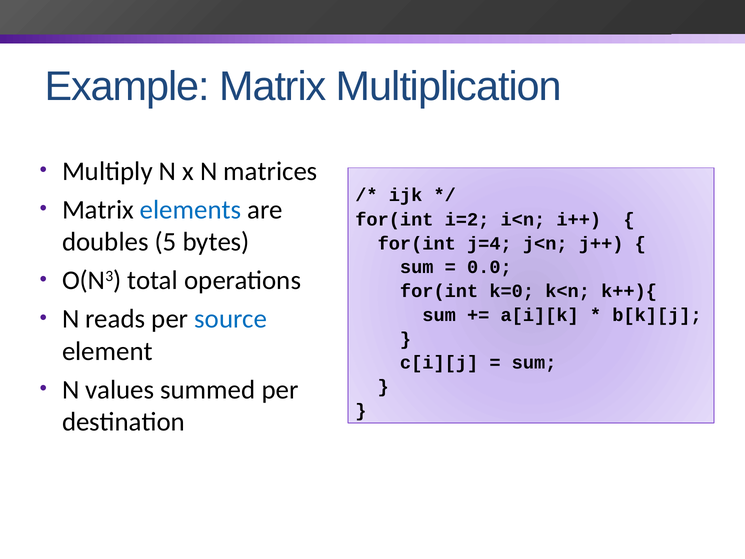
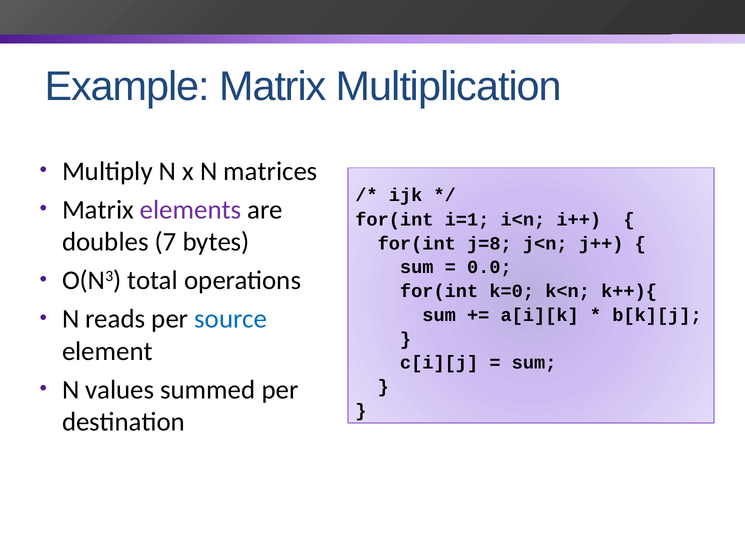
elements colour: blue -> purple (191, 210)
i=2: i=2 -> i=1 (467, 220)
5: 5 -> 7 (166, 242)
j=4: j=4 -> j=8 (489, 243)
